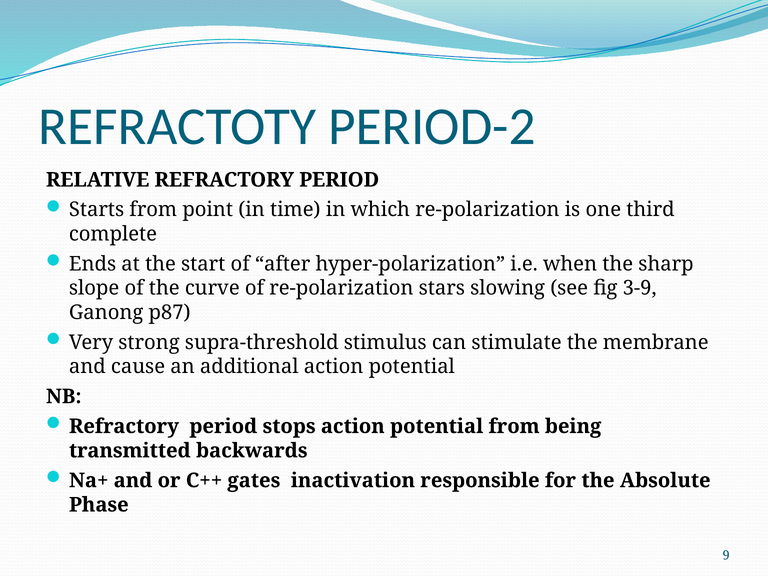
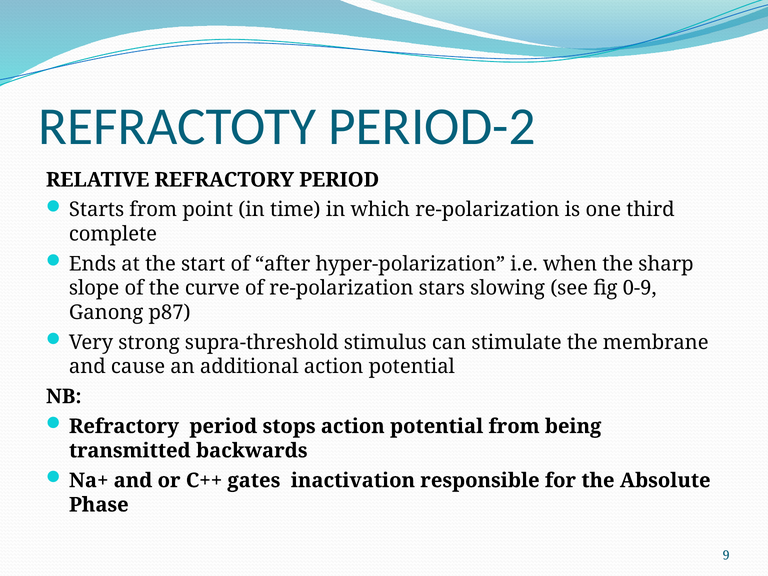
3-9: 3-9 -> 0-9 (640, 288)
